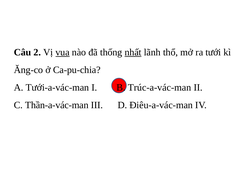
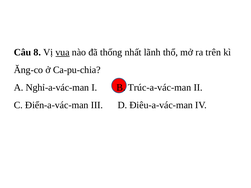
2: 2 -> 8 (37, 52)
nhất underline: present -> none (133, 52)
tưới: tưới -> trên (213, 52)
Tưới-a-vác-man: Tưới-a-vác-man -> Nghỉ-a-vác-man (57, 88)
Thần-a-vác-man: Thần-a-vác-man -> Điển-a-vác-man (57, 105)
